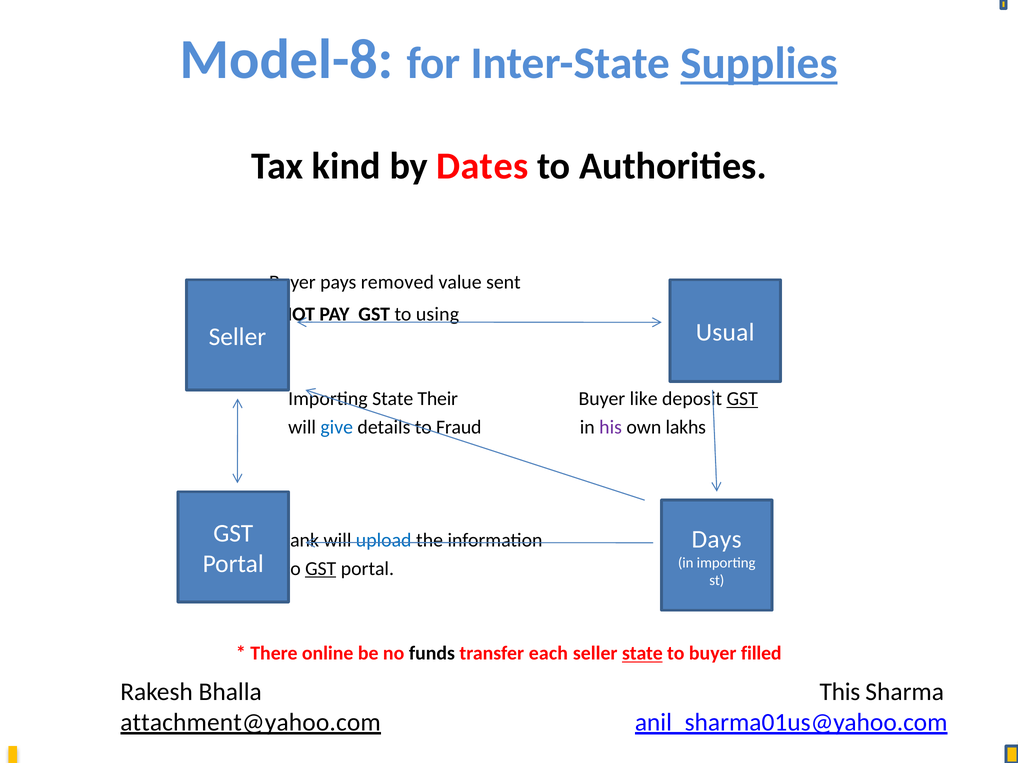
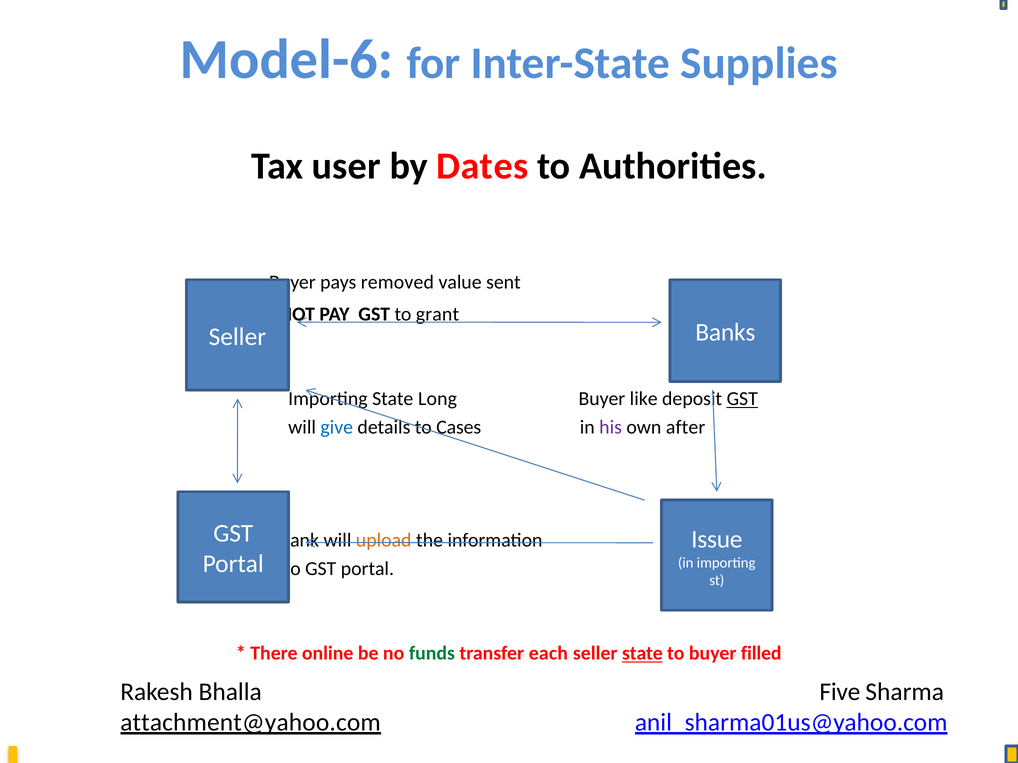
Model-8: Model-8 -> Model-6 (287, 60)
Supplies underline: present -> none (759, 64)
kind: kind -> user (346, 166)
using: using -> grant (438, 314)
Usual: Usual -> Banks (725, 333)
Their: Their -> Long (438, 399)
Fraud: Fraud -> Cases (459, 427)
lakhs: lakhs -> after (686, 427)
Days: Days -> Issue (717, 540)
upload colour: blue -> orange (384, 541)
GST underline: present -> none (321, 569)
funds colour: black -> green (432, 654)
This: This -> Five (840, 692)
